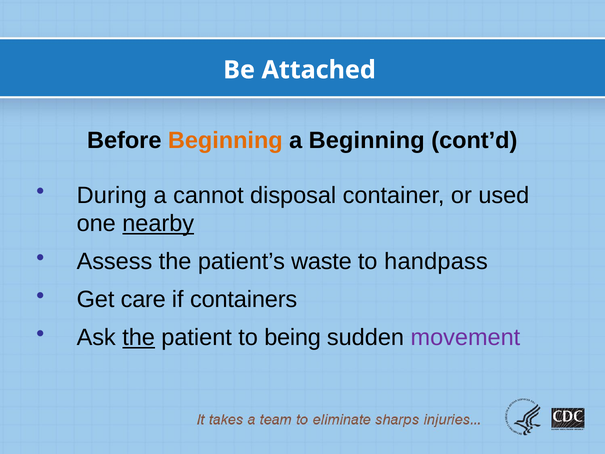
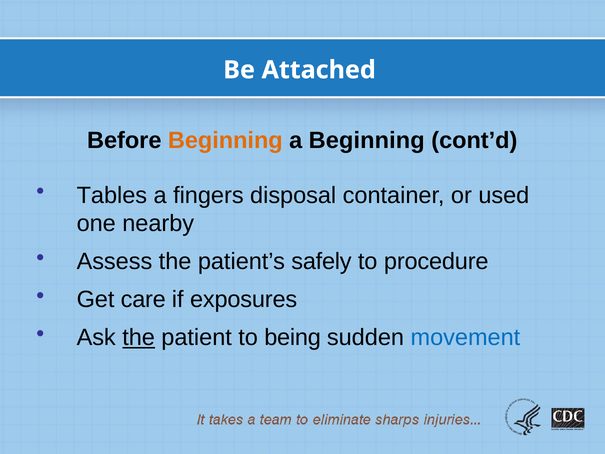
During: During -> Tables (112, 195)
cannot: cannot -> fingers (208, 195)
nearby underline: present -> none (158, 223)
waste: waste -> safely (321, 262)
handpass: handpass -> procedure (436, 262)
containers: containers -> exposures (244, 300)
movement colour: purple -> blue (465, 338)
